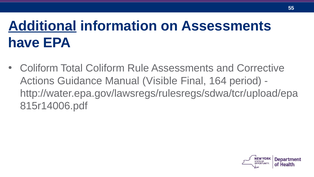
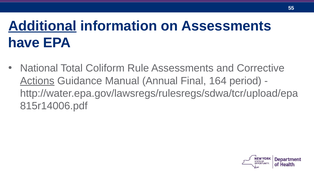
Coliform: Coliform -> National (39, 68)
Actions underline: none -> present (37, 81)
Visible: Visible -> Annual (160, 81)
